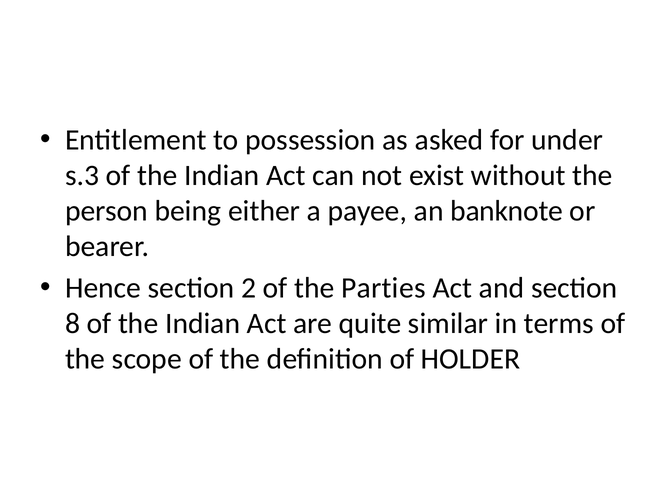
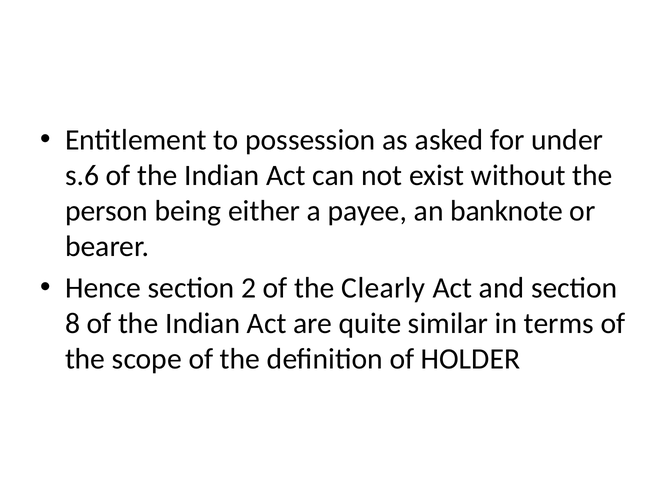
s.3: s.3 -> s.6 (82, 176)
Parties: Parties -> Clearly (383, 288)
